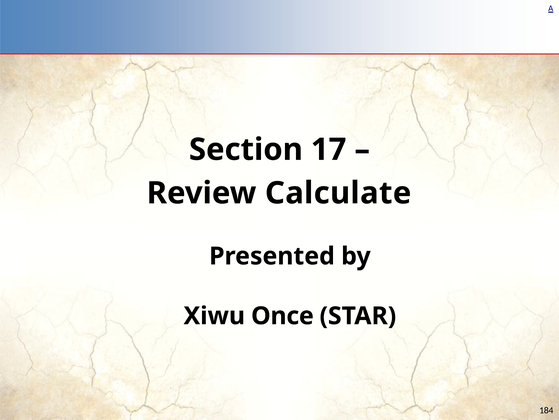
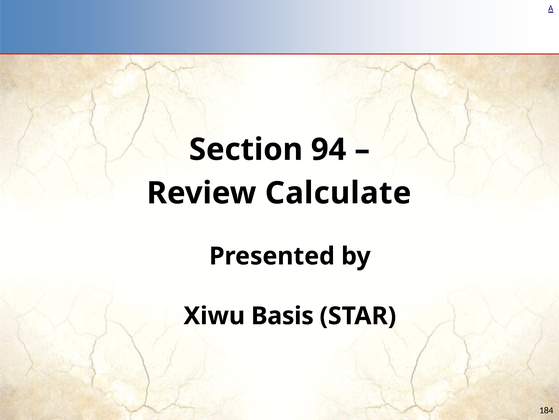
17: 17 -> 94 (329, 149)
Once: Once -> Basis (282, 315)
